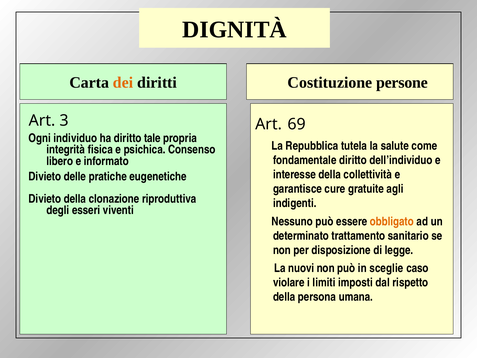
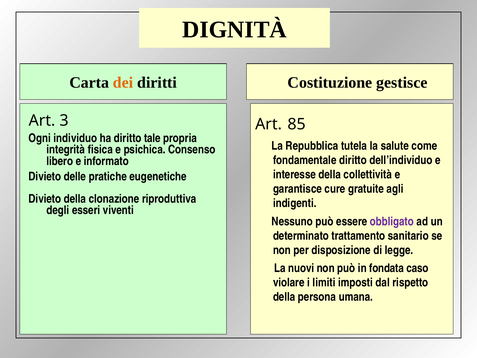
persone: persone -> gestisce (402, 83)
69: 69 -> 85 (297, 124)
obbligato colour: orange -> purple (392, 221)
sceglie: sceglie -> fondata (387, 268)
